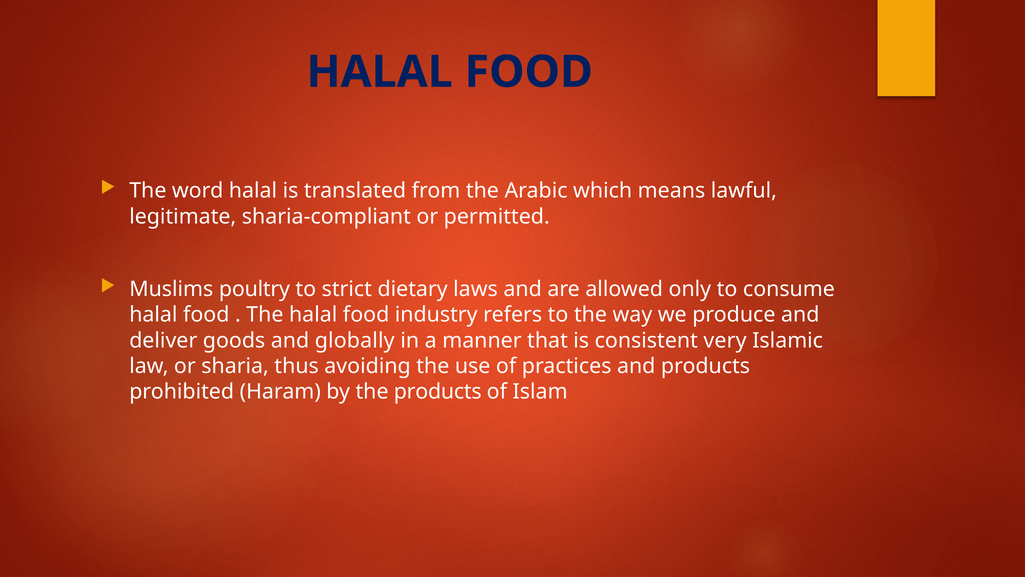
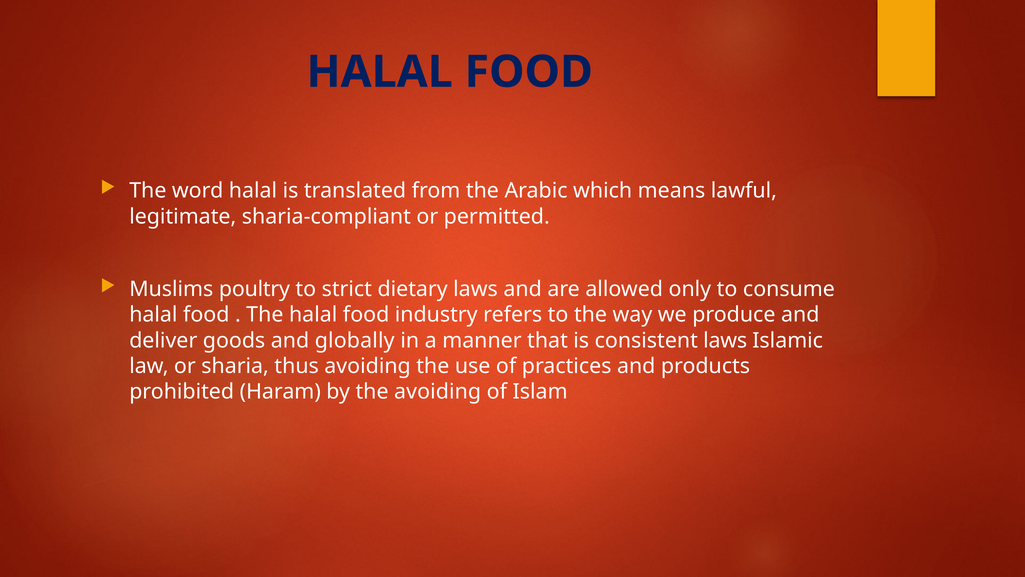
consistent very: very -> laws (725, 340)
the products: products -> avoiding (438, 392)
